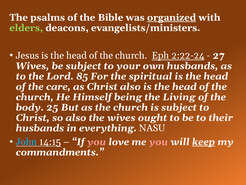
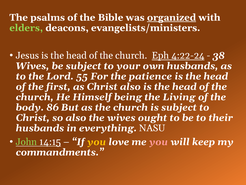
2:22-24: 2:22-24 -> 4:22-24 (188, 55)
27: 27 -> 38 (219, 55)
85: 85 -> 55 (82, 76)
spiritual: spiritual -> patience (150, 76)
care: care -> first (58, 86)
25: 25 -> 86 (52, 107)
John colour: light blue -> light green (26, 142)
you colour: pink -> yellow (97, 142)
keep underline: present -> none (204, 142)
